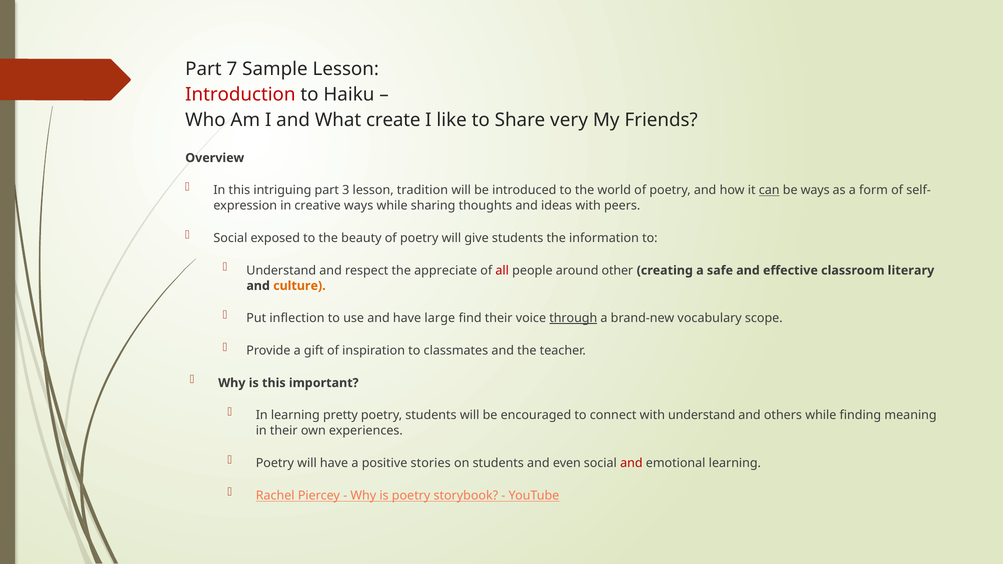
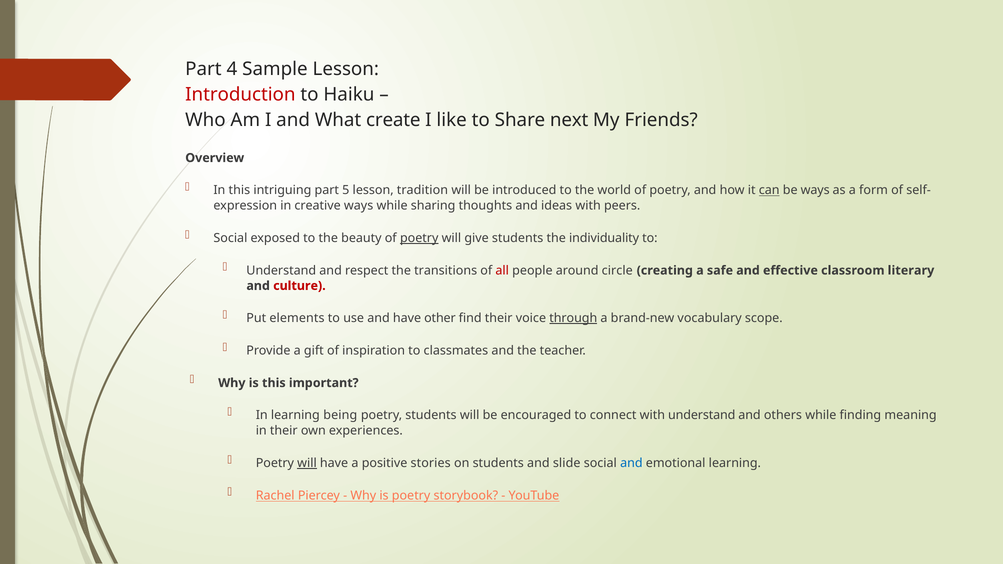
7: 7 -> 4 (232, 69)
very: very -> next (569, 120)
3: 3 -> 5 (346, 190)
poetry underline: none -> present (419, 238)
information: information -> individuality (604, 238)
appreciate: appreciate -> transitions (446, 271)
other: other -> circle (617, 271)
culture colour: orange -> red (299, 286)
inflection: inflection -> elements (297, 318)
large: large -> other (440, 318)
pretty: pretty -> being (340, 415)
will underline: none -> present (307, 463)
even: even -> slide (567, 463)
and colour: red -> blue (631, 463)
